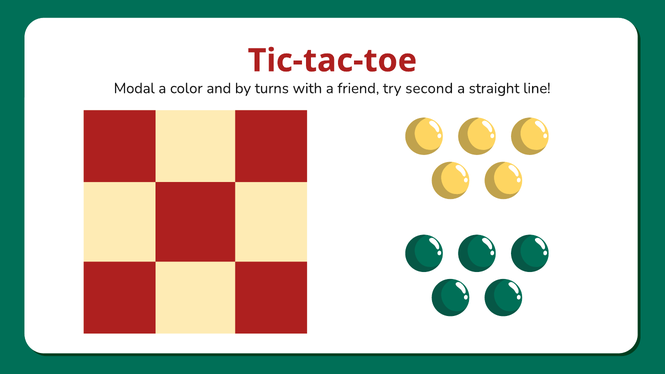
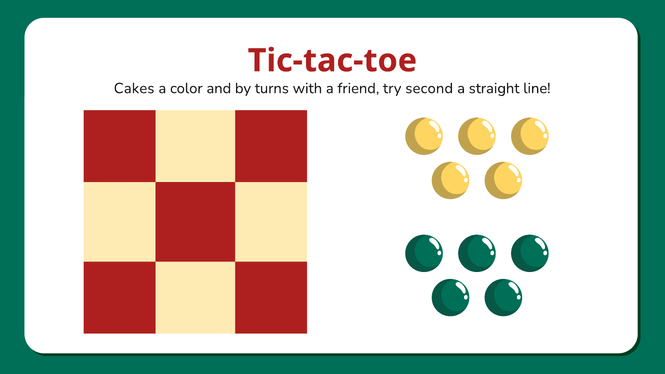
Modal: Modal -> Cakes (134, 88)
